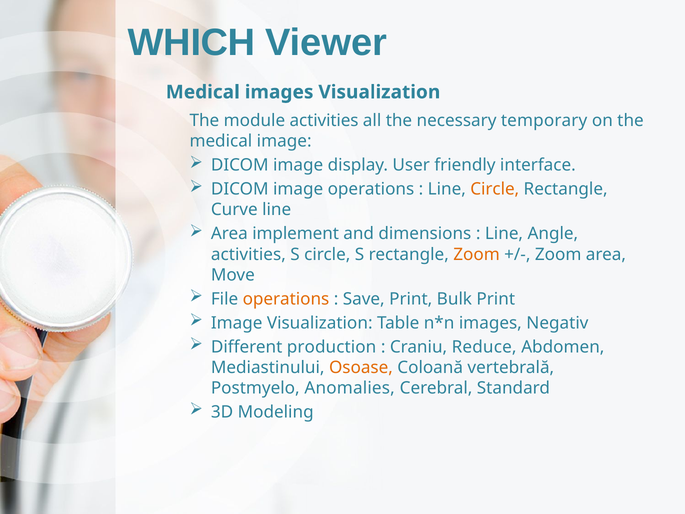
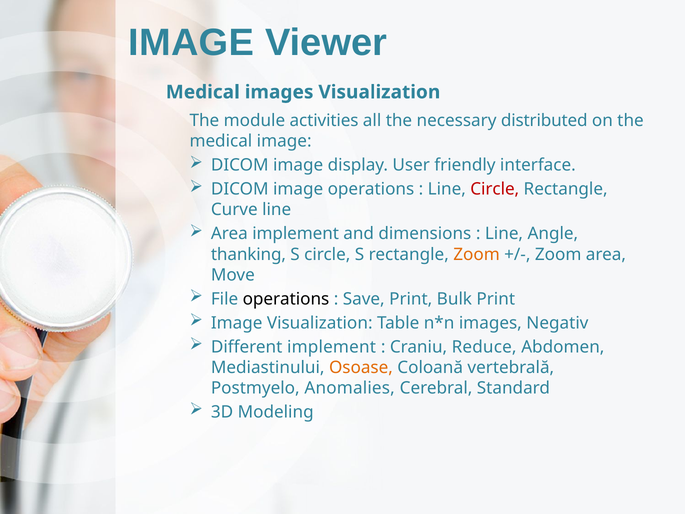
WHICH: WHICH -> IMAGE (191, 43)
temporary: temporary -> distributed (544, 121)
Circle colour: orange -> red (495, 189)
activities: activities -> thanking (248, 254)
operations colour: orange -> black (286, 299)
Different production: production -> implement (332, 347)
